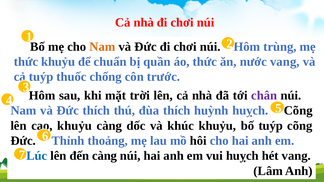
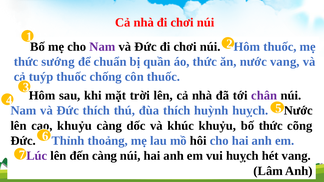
Nam colour: orange -> purple (102, 47)
Hôm trùng: trùng -> thuốc (280, 47)
thức khuỷu: khuỷu -> sướng (58, 62)
côn trước: trước -> thuốc (163, 77)
huỵch Cõng: Cõng -> Nước (298, 111)
bố tuýp: tuýp -> thức (271, 126)
Lúc colour: blue -> purple (37, 156)
